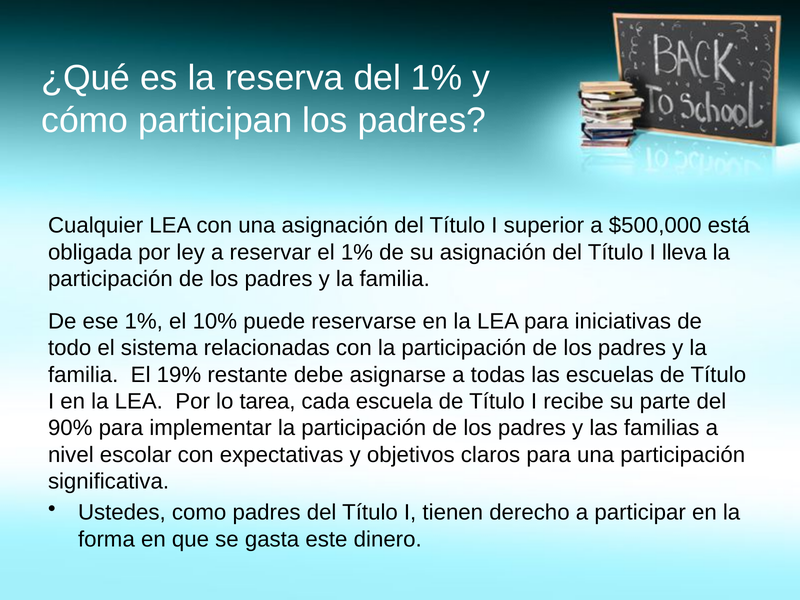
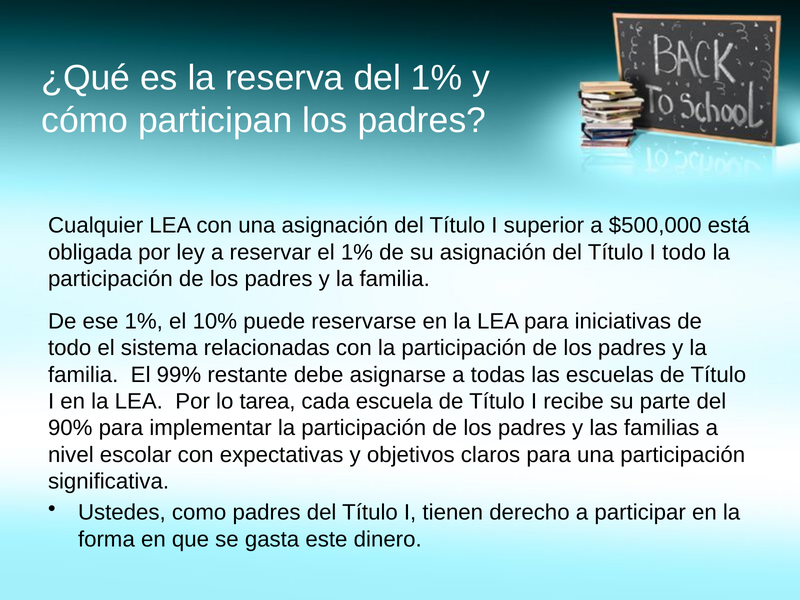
I lleva: lleva -> todo (684, 252)
19%: 19% -> 99% (179, 375)
